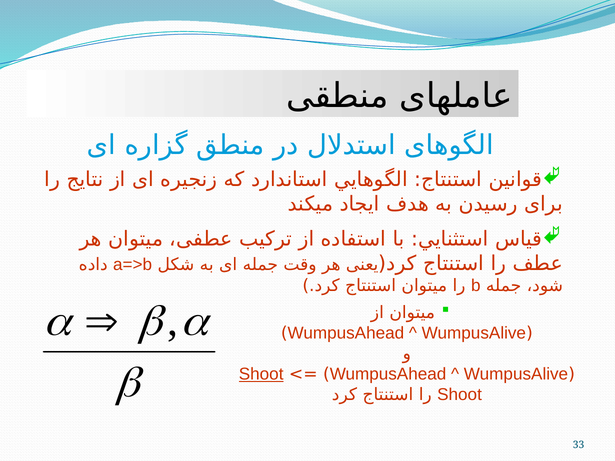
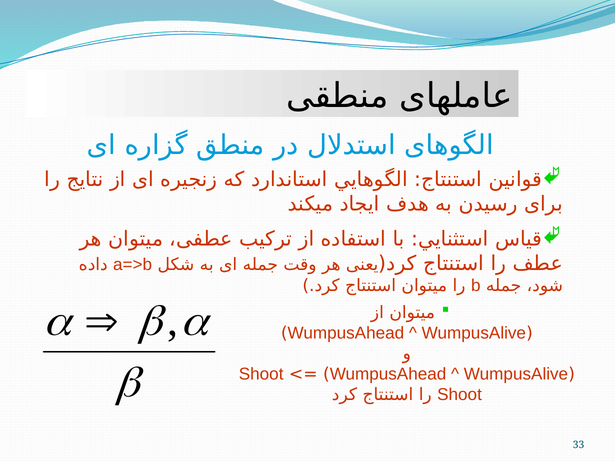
Shoot underline: present -> none (261, 374)
